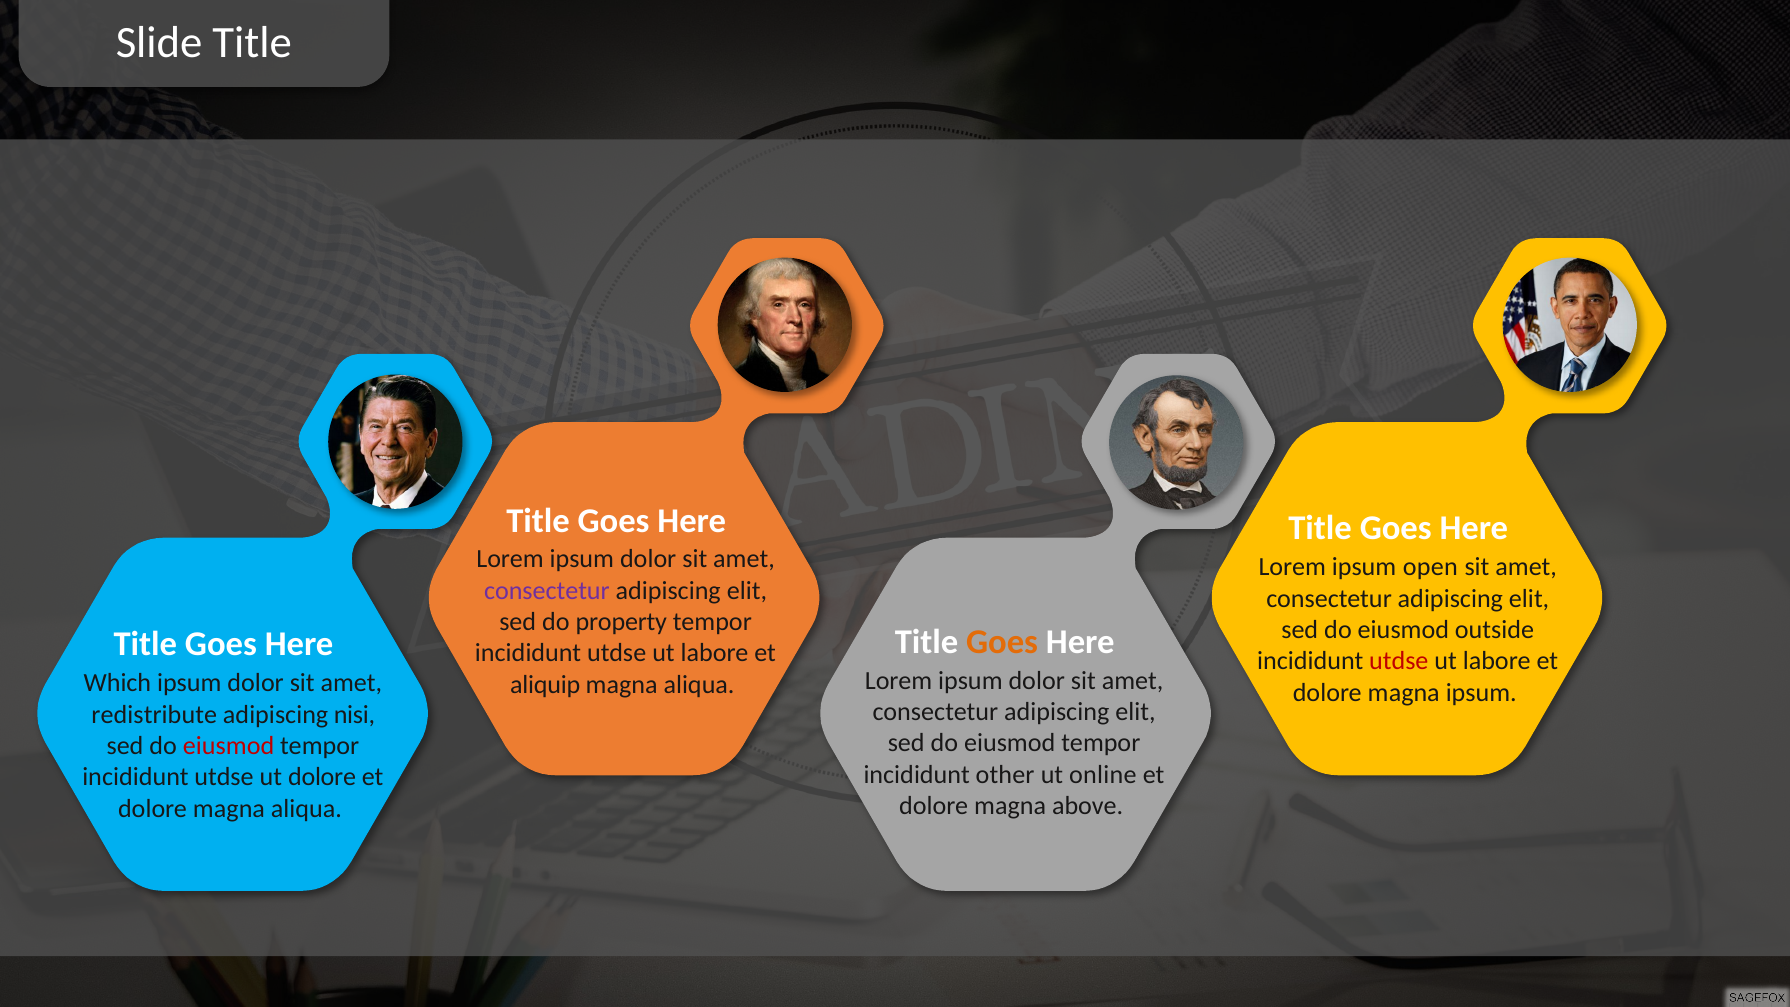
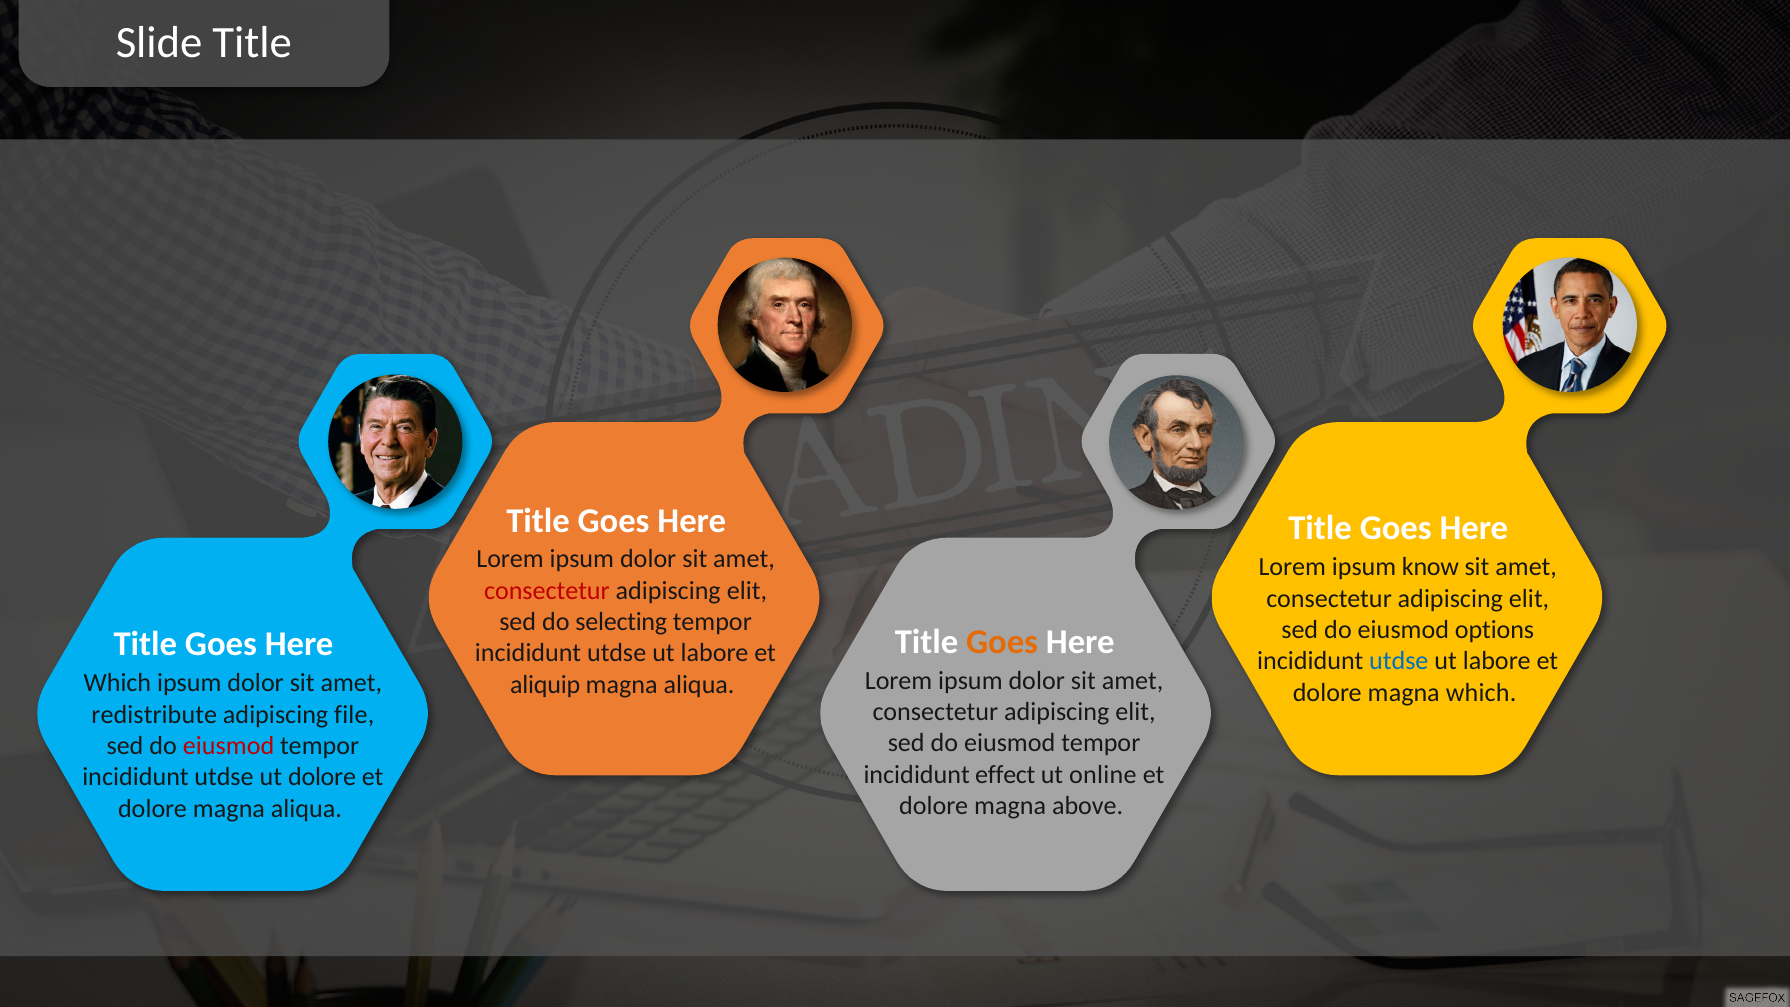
open: open -> know (1431, 567)
consectetur colour: purple -> red (547, 591)
property: property -> selecting (621, 622)
outside: outside -> options (1495, 630)
utdse colour: red -> blue (1399, 661)
magna ipsum: ipsum -> which (1481, 692)
nisi: nisi -> file (354, 714)
other: other -> effect (1005, 774)
